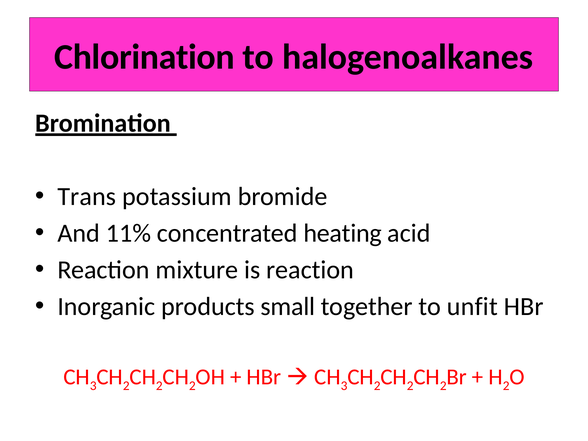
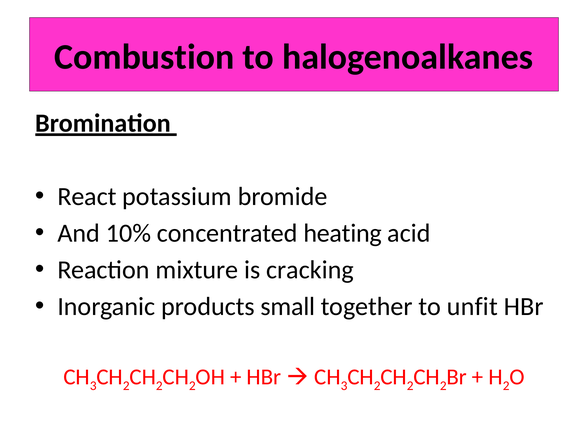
Chlorination: Chlorination -> Combustion (144, 57)
Trans: Trans -> React (87, 197)
11%: 11% -> 10% (128, 233)
is reaction: reaction -> cracking (310, 270)
